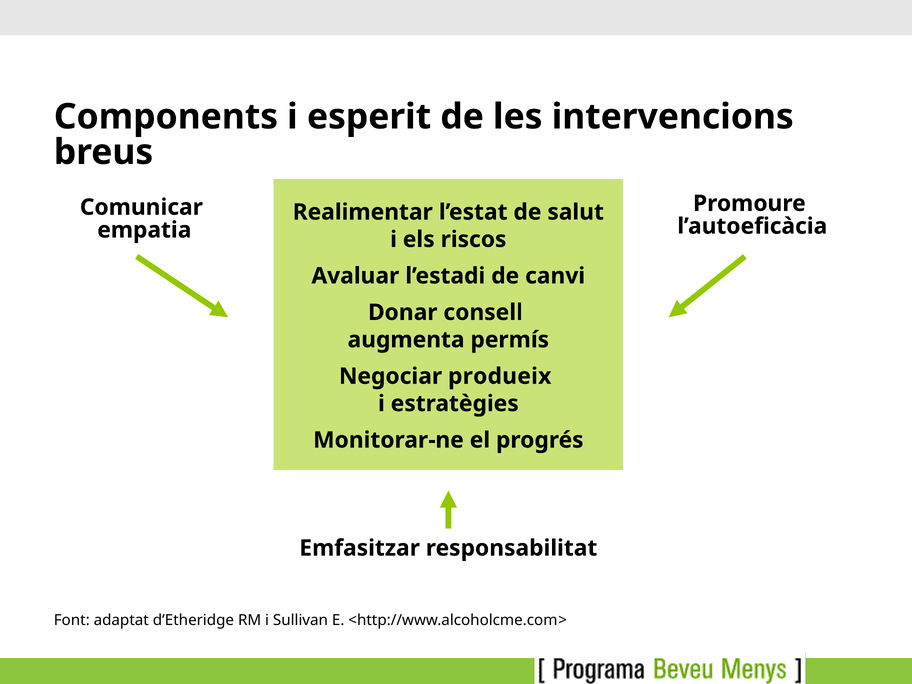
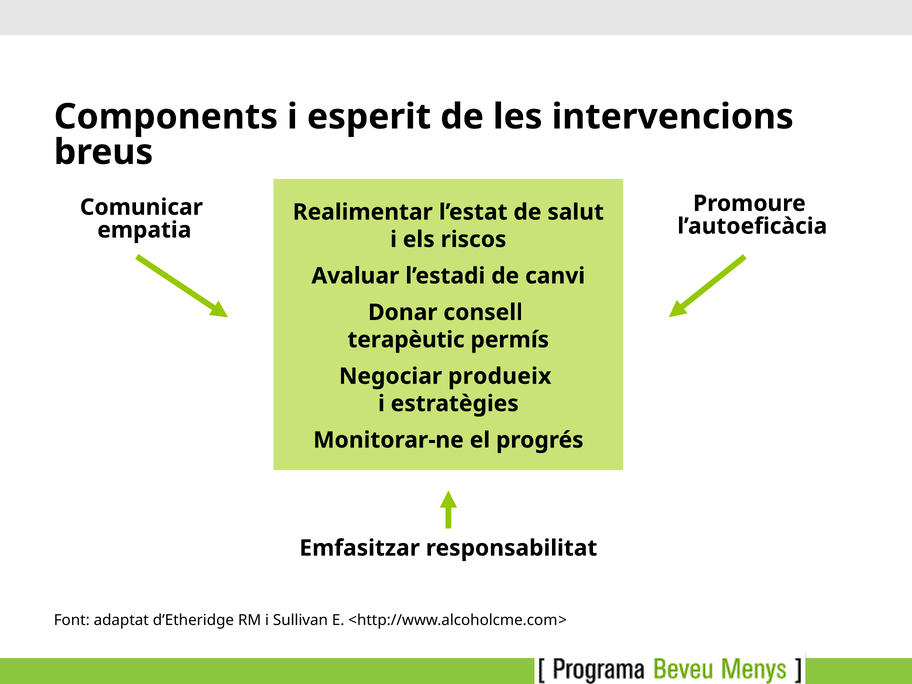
augmenta: augmenta -> terapèutic (406, 340)
